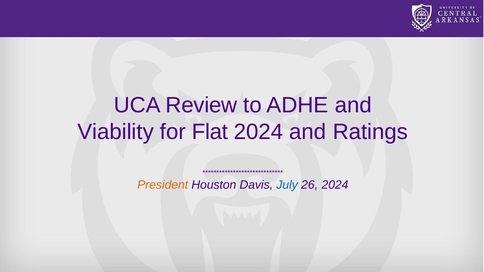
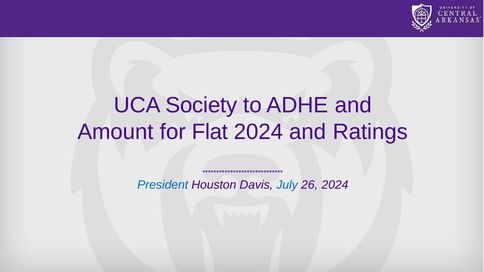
Review: Review -> Society (201, 105)
Viability: Viability -> Amount (116, 132)
President colour: orange -> blue (163, 185)
